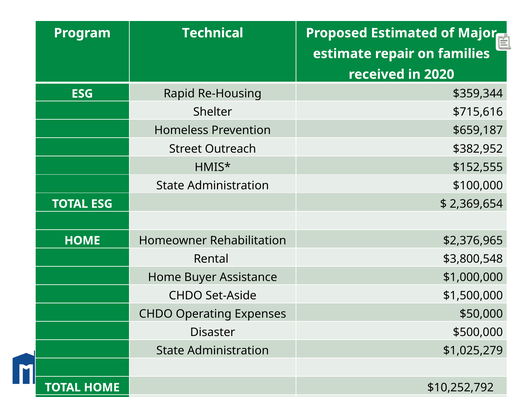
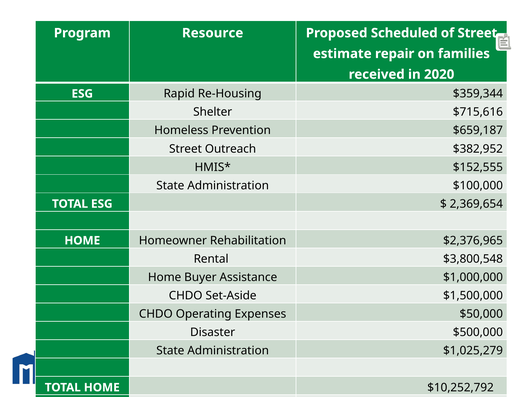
Technical: Technical -> Resource (213, 33)
Estimated: Estimated -> Scheduled (404, 33)
of Major: Major -> Street (477, 33)
